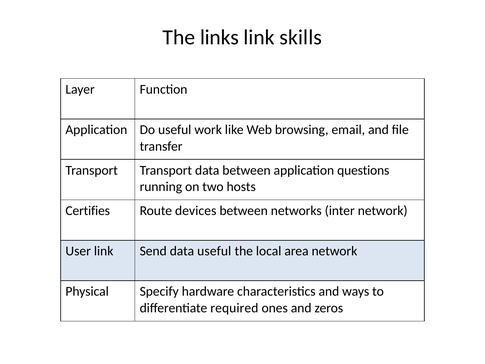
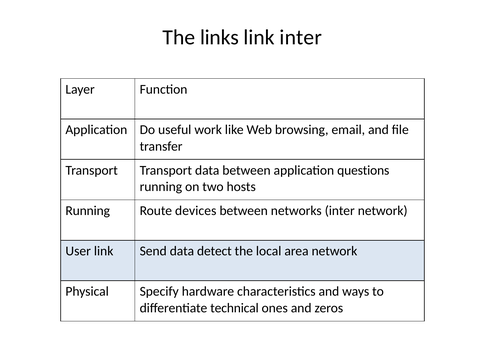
link skills: skills -> inter (301, 37)
Certifies: Certifies -> Running (88, 211)
data useful: useful -> detect (214, 251)
required: required -> technical (235, 308)
